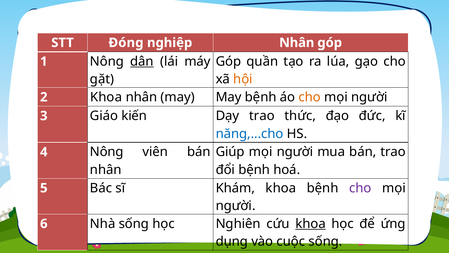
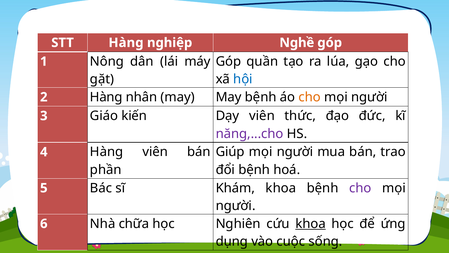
Đóng: Đóng -> Hàng (126, 43)
nghiệp Nhân: Nhân -> Nghề (297, 43)
dân underline: present -> none (142, 61)
hội colour: orange -> blue (243, 79)
Khoa: Khoa -> Hàng (106, 97)
Dạy trao: trao -> viên (262, 116)
năng,...cho colour: blue -> purple (250, 133)
4 Nông: Nông -> Hàng (107, 152)
nhân: nhân -> phần (106, 170)
Nhà sống: sống -> chữa (134, 223)
